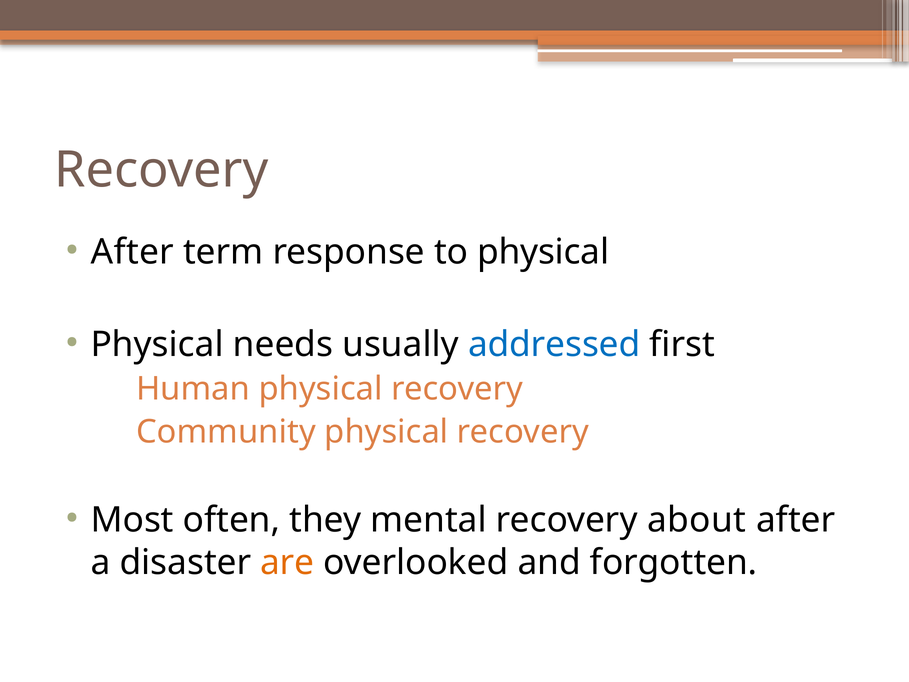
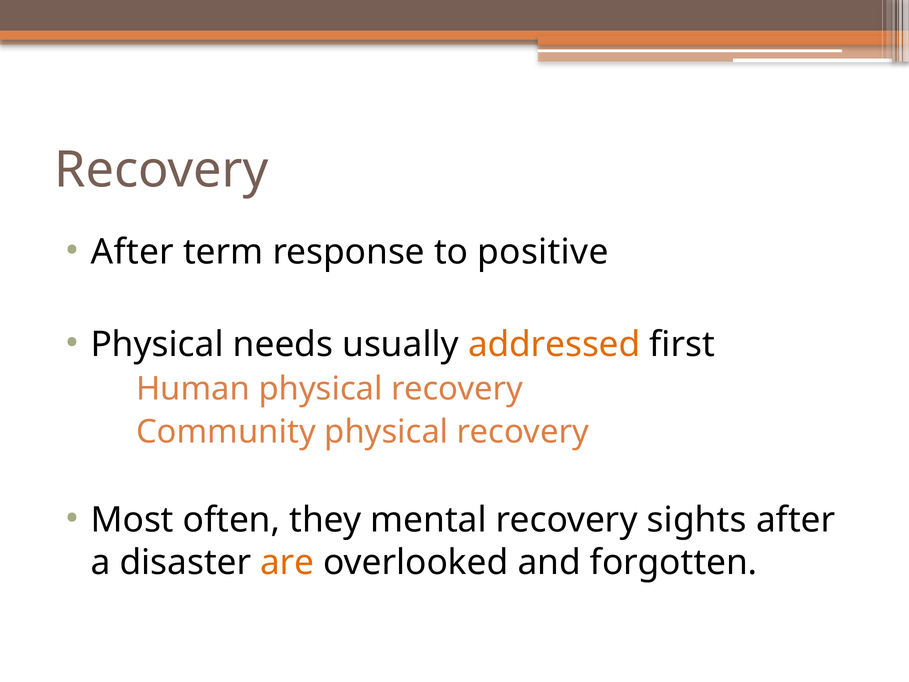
to physical: physical -> positive (543, 252)
addressed colour: blue -> orange (554, 344)
about: about -> sights (697, 520)
